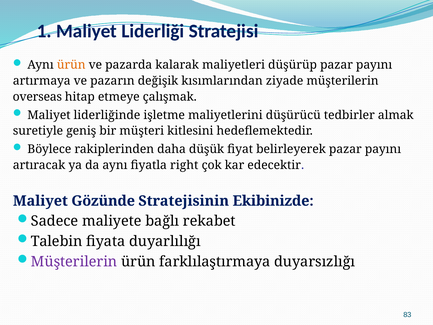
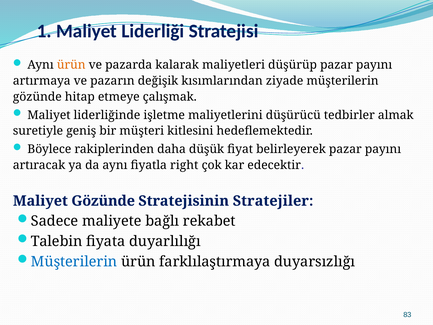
overseas: overseas -> gözünde (37, 97)
Ekibinizde: Ekibinizde -> Stratejiler (273, 201)
Müşterilerin colour: purple -> blue (74, 261)
